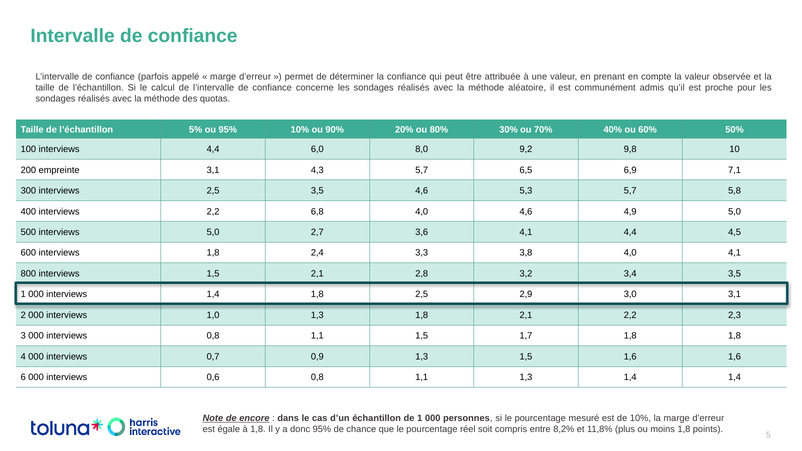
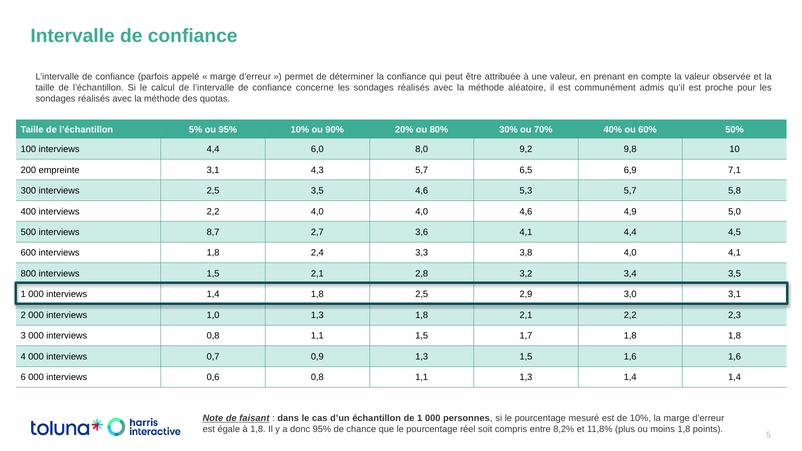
2,2 6,8: 6,8 -> 4,0 (317, 212)
interviews 5,0: 5,0 -> 8,7 (213, 232)
encore: encore -> faisant (254, 418)
